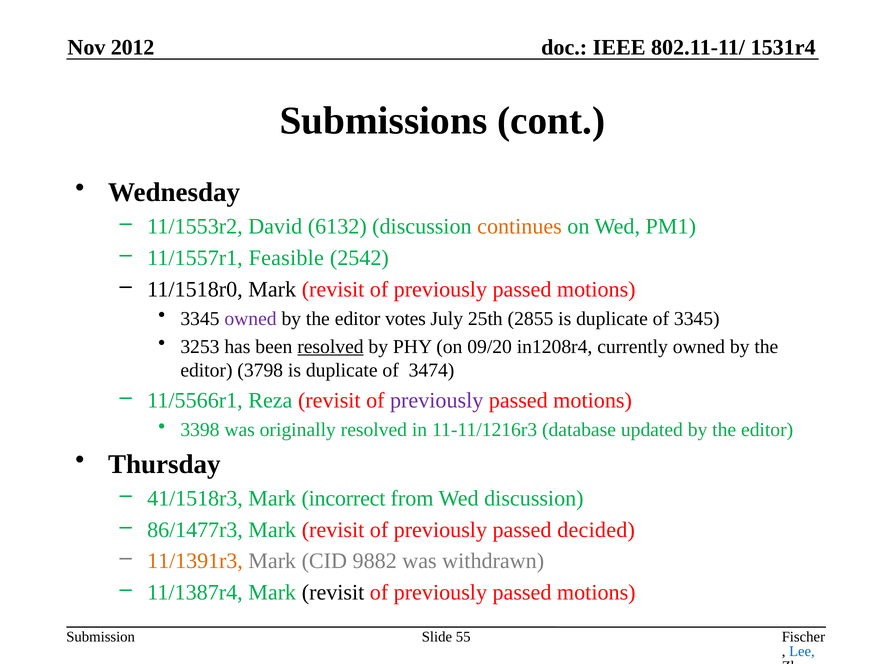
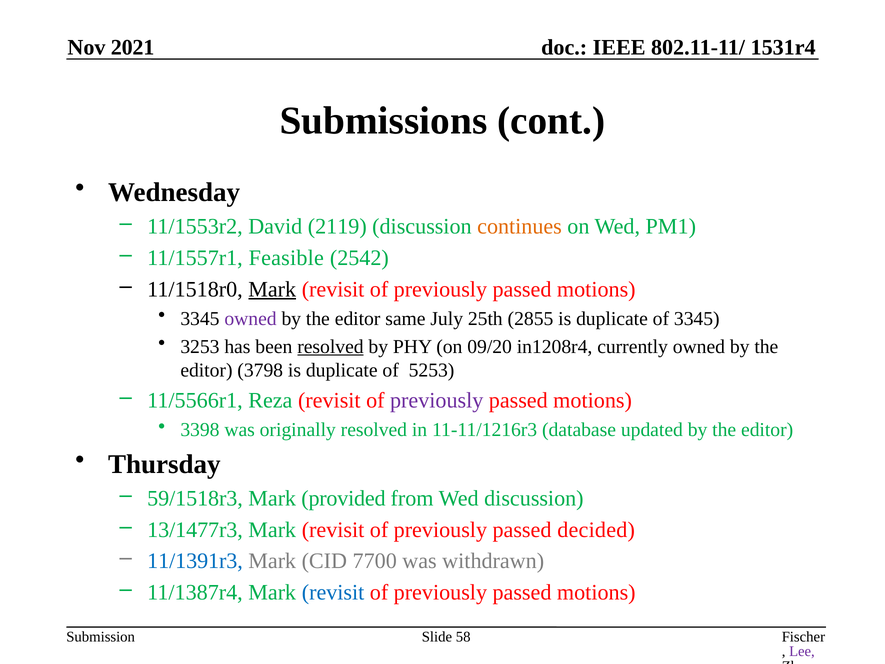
2012: 2012 -> 2021 (133, 47)
6132: 6132 -> 2119 (337, 226)
Mark underline: none -> present (272, 289)
votes: votes -> same (405, 318)
3474: 3474 -> 5253 (432, 370)
41/1518r3: 41/1518r3 -> 59/1518r3 (195, 498)
incorrect: incorrect -> provided (343, 498)
86/1477r3: 86/1477r3 -> 13/1477r3 (195, 530)
11/1391r3 colour: orange -> blue (195, 561)
9882: 9882 -> 7700 (375, 561)
revisit colour: black -> blue (333, 592)
55: 55 -> 58 (463, 637)
Lee colour: blue -> purple (802, 651)
